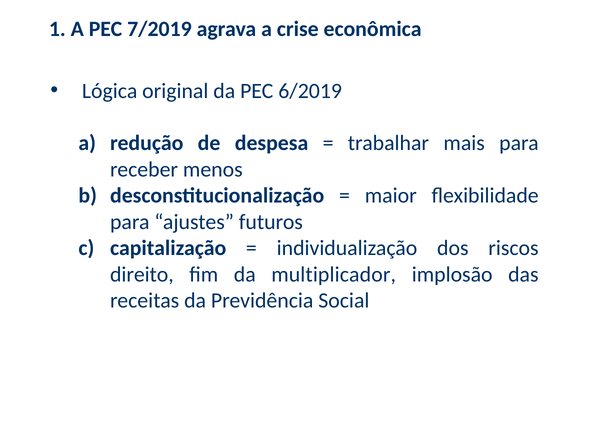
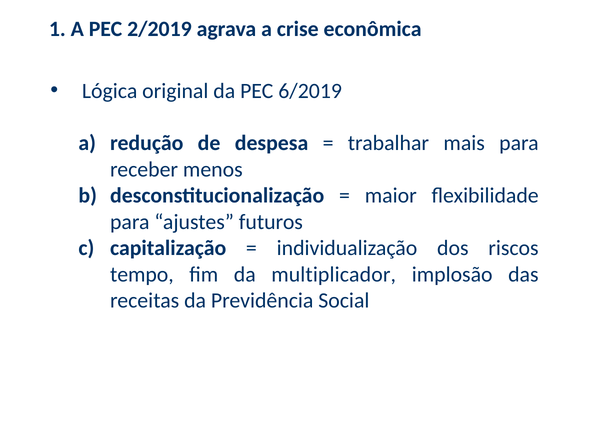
7/2019: 7/2019 -> 2/2019 (159, 29)
direito: direito -> tempo (142, 274)
